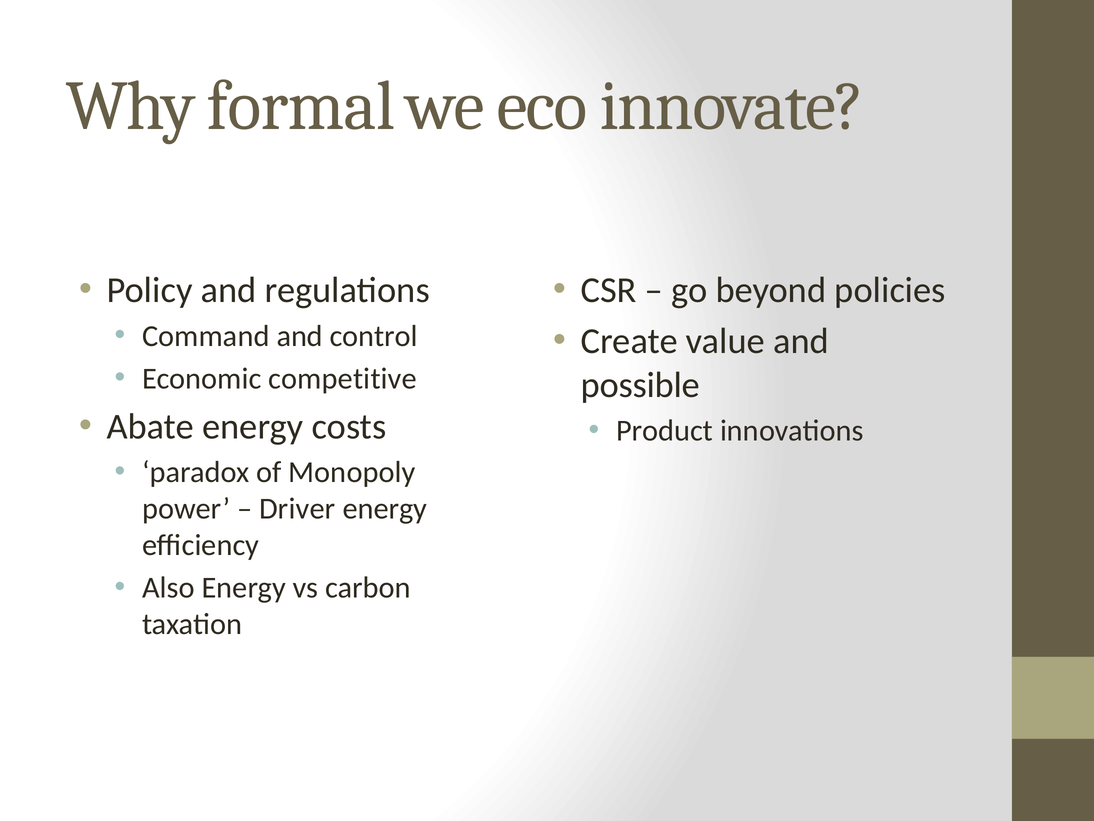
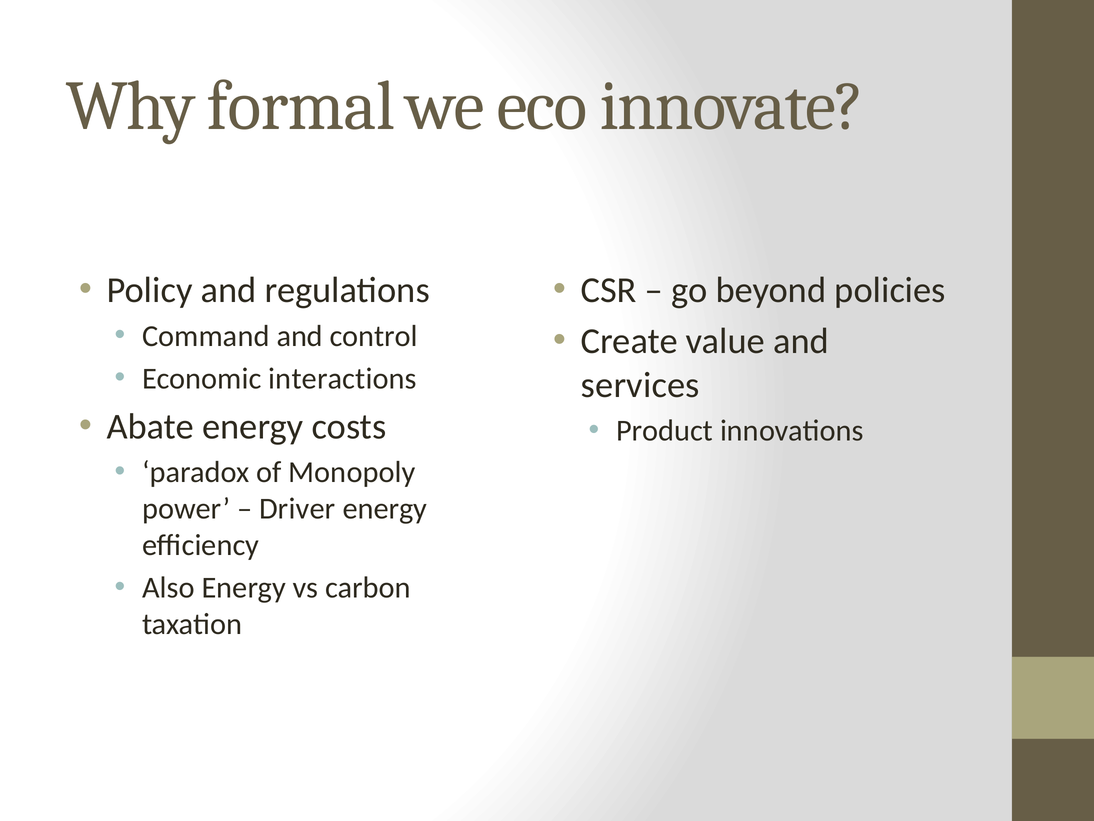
competitive: competitive -> interactions (343, 378)
possible: possible -> services (640, 385)
